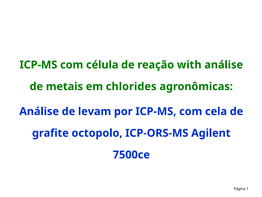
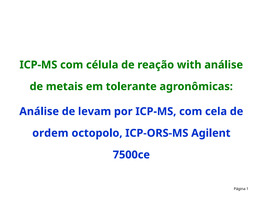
chlorides: chlorides -> tolerante (131, 86)
grafite: grafite -> ordem (50, 133)
